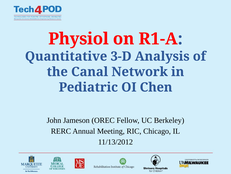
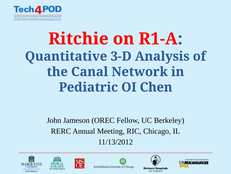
Physiol: Physiol -> Ritchie (78, 39)
